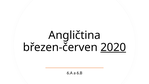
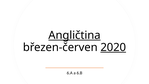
Angličtina underline: none -> present (74, 35)
